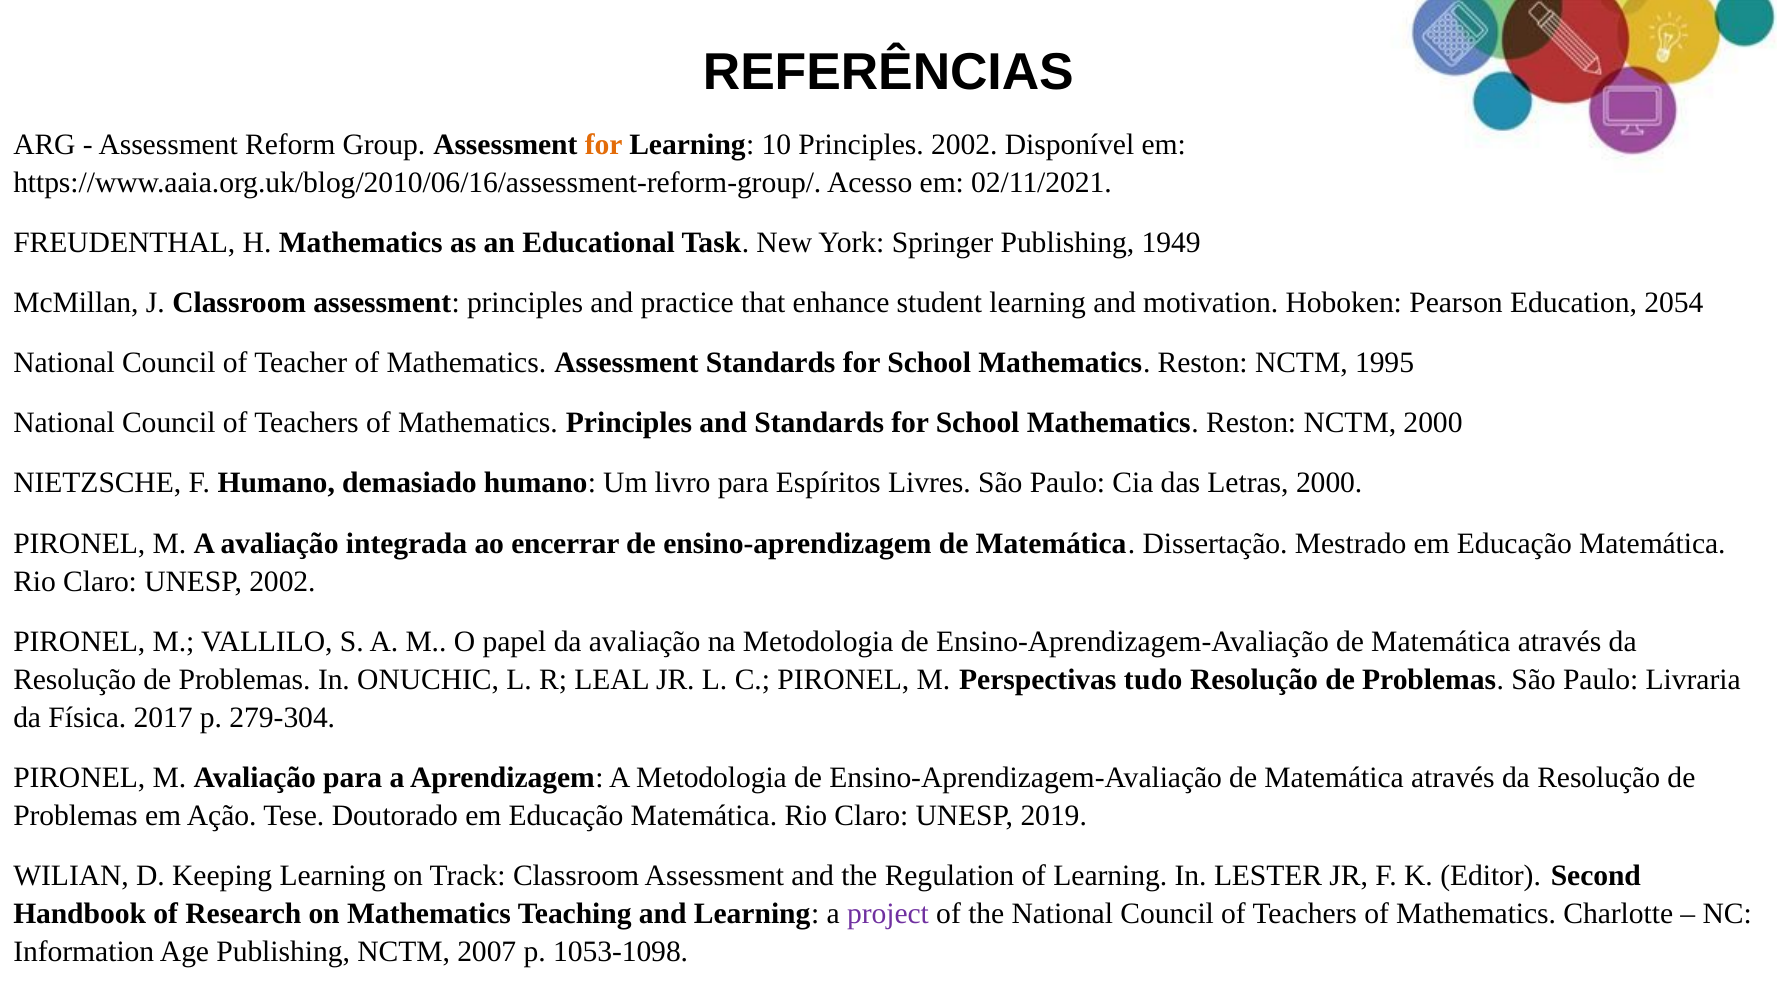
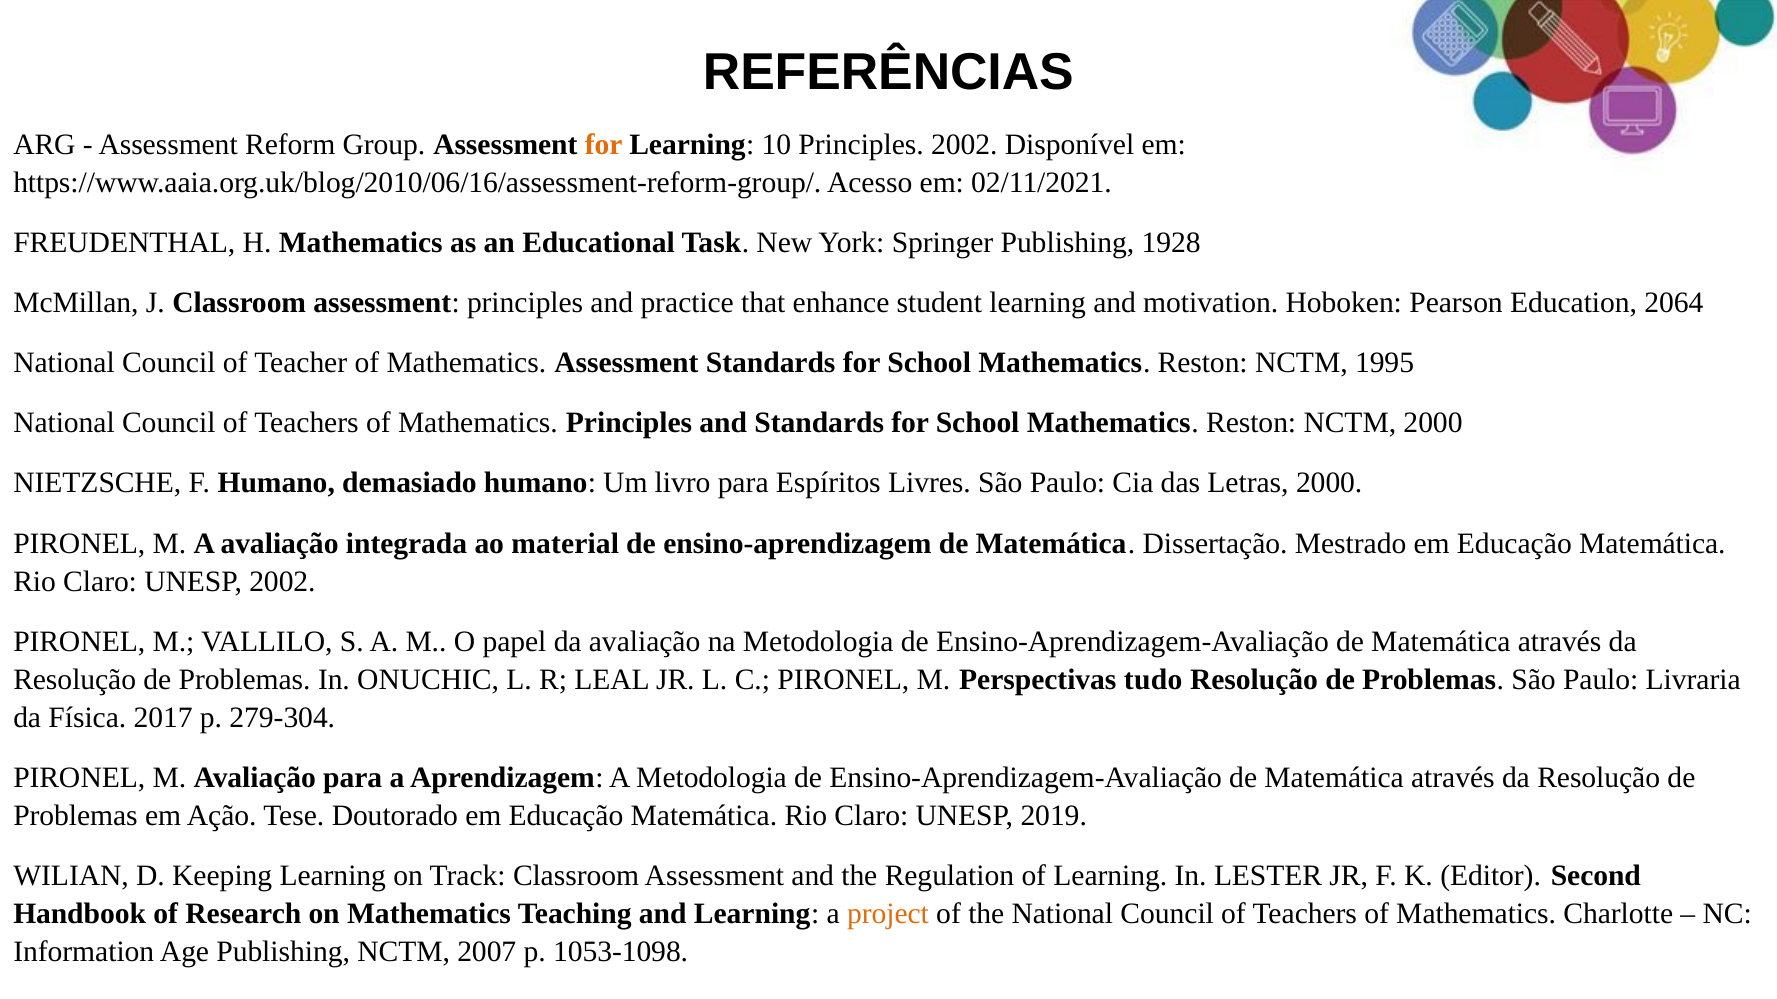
1949: 1949 -> 1928 (1171, 243)
2054: 2054 -> 2064 (1674, 303)
encerrar: encerrar -> material (565, 544)
project colour: purple -> orange (888, 914)
